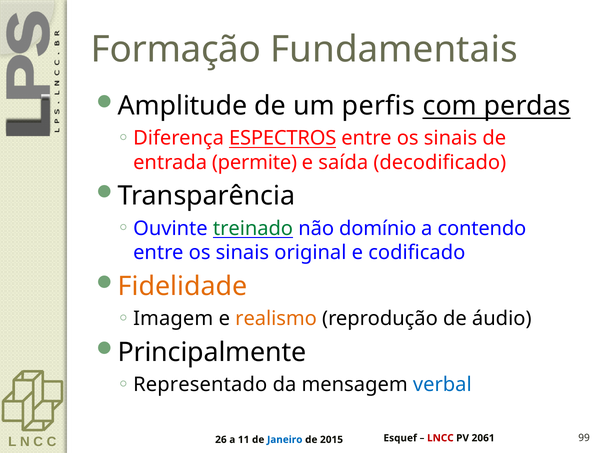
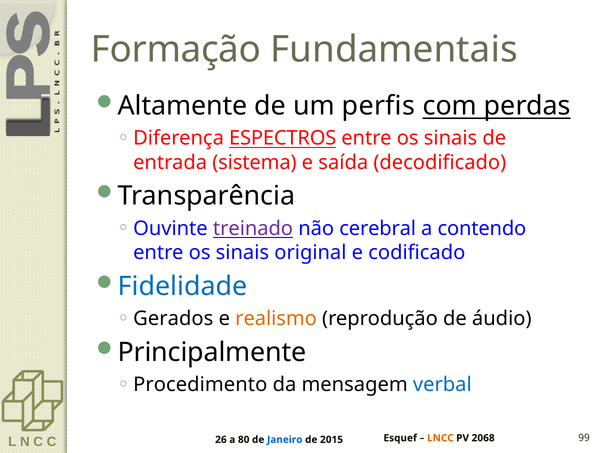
Amplitude: Amplitude -> Altamente (183, 106)
permite: permite -> sistema (254, 162)
treinado colour: green -> purple (253, 228)
domínio: domínio -> cerebral (378, 228)
Fidelidade colour: orange -> blue (183, 286)
Imagem: Imagem -> Gerados (173, 319)
Representado: Representado -> Procedimento (200, 385)
LNCC colour: red -> orange (440, 438)
2061: 2061 -> 2068 (483, 438)
11: 11 -> 80 (244, 440)
